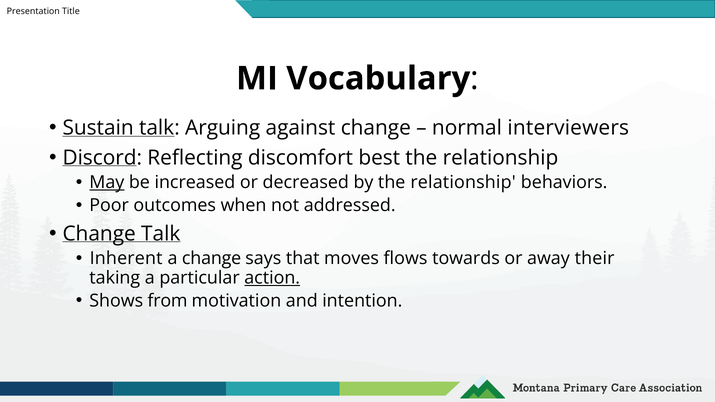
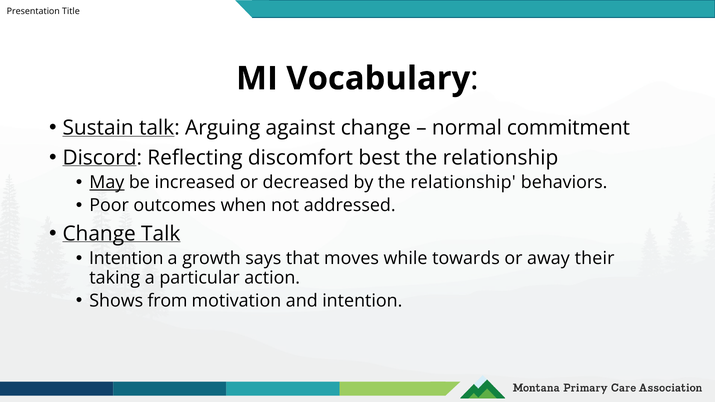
interviewers: interviewers -> commitment (568, 128)
Inherent: Inherent -> Intention (126, 258)
a change: change -> growth (212, 258)
flows: flows -> while (406, 258)
action underline: present -> none (272, 278)
